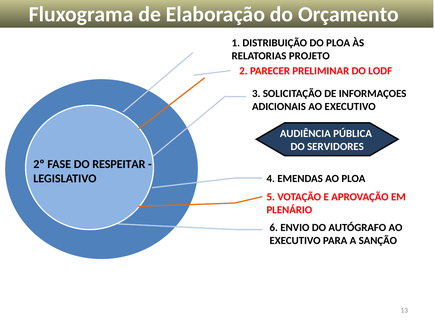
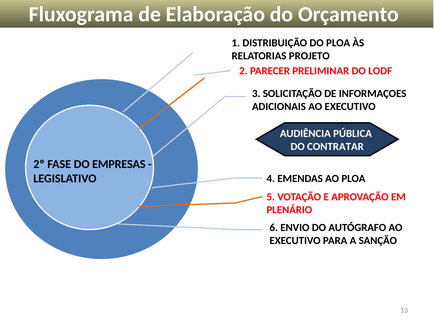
SERVIDORES: SERVIDORES -> CONTRATAR (335, 147)
RESPEITAR: RESPEITAR -> EMPRESAS (119, 164)
